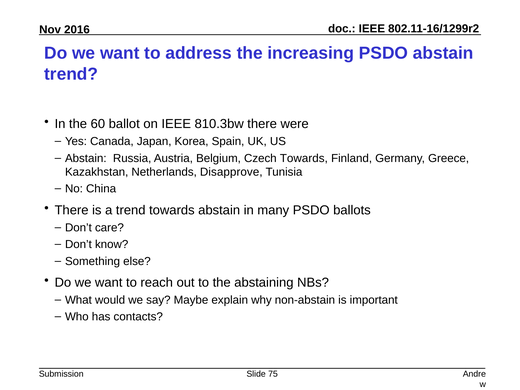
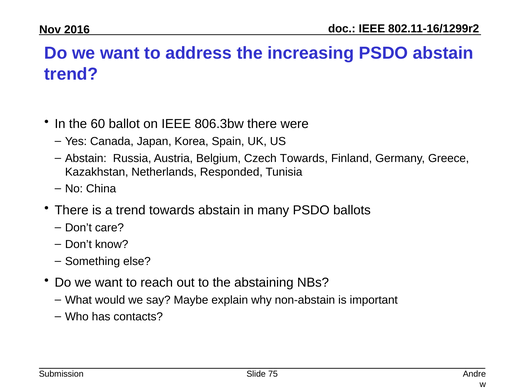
810.3bw: 810.3bw -> 806.3bw (219, 124)
Disapprove: Disapprove -> Responded (231, 172)
